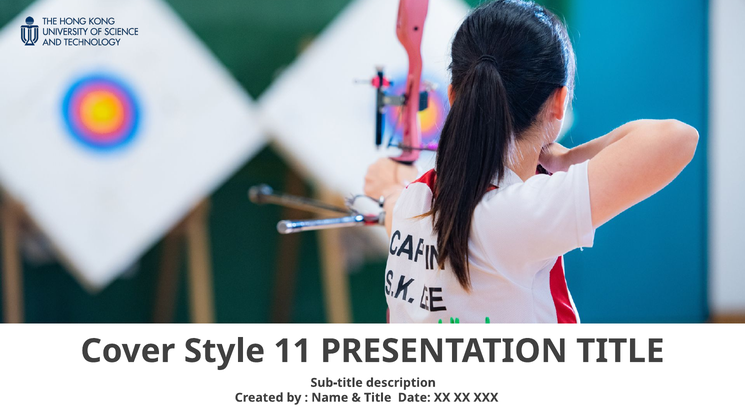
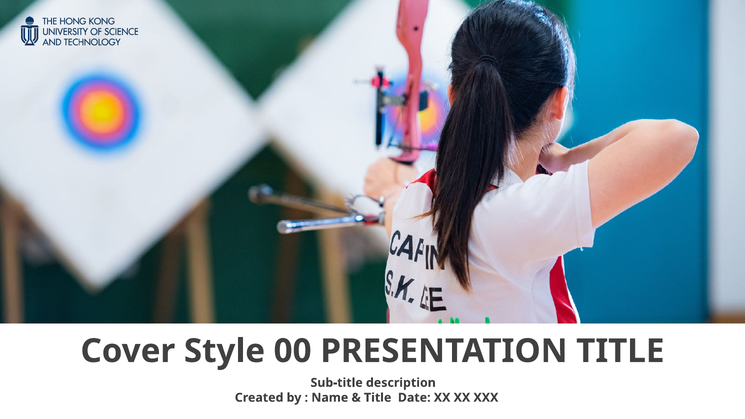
11: 11 -> 00 (293, 351)
